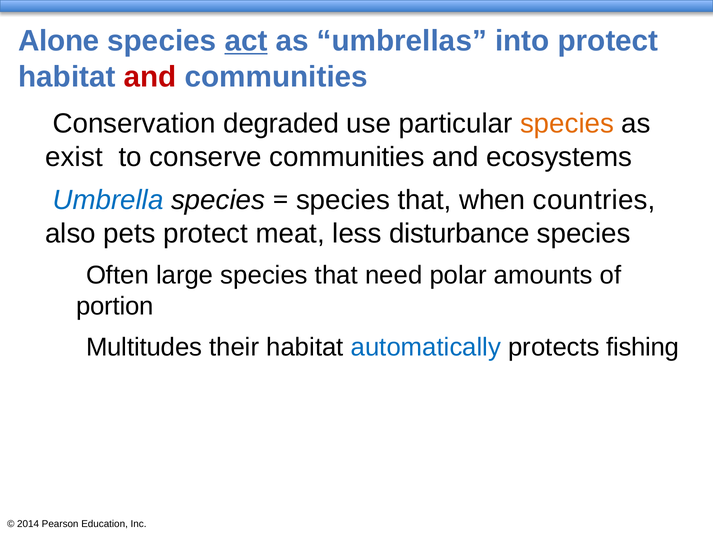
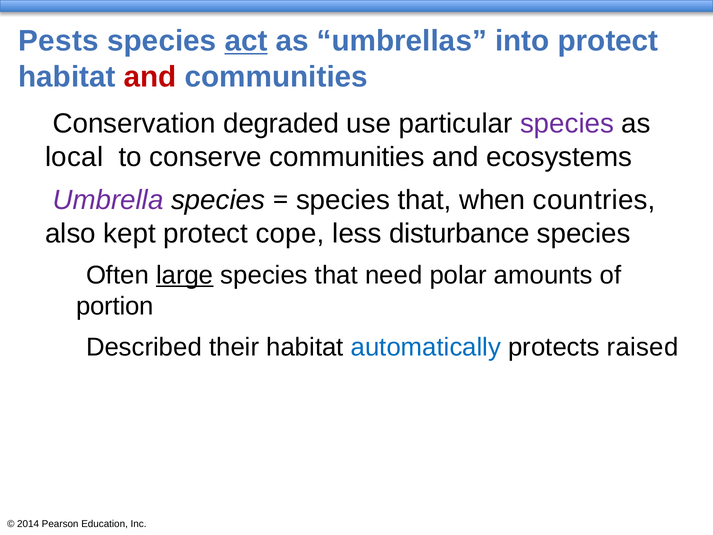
Alone: Alone -> Pests (59, 41)
species colour: orange -> purple (567, 124)
exist: exist -> local (74, 157)
Umbrella colour: blue -> purple (108, 200)
pets: pets -> kept (130, 233)
meat: meat -> cope (290, 233)
large underline: none -> present (185, 275)
Multitudes: Multitudes -> Described (144, 347)
fishing: fishing -> raised (643, 347)
